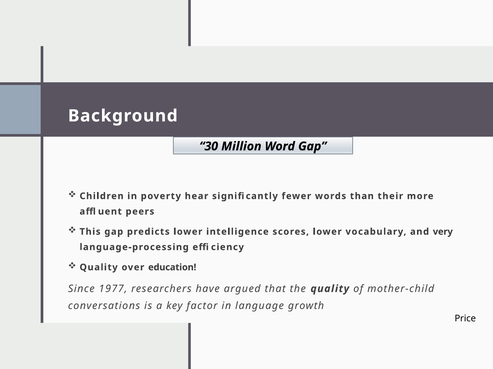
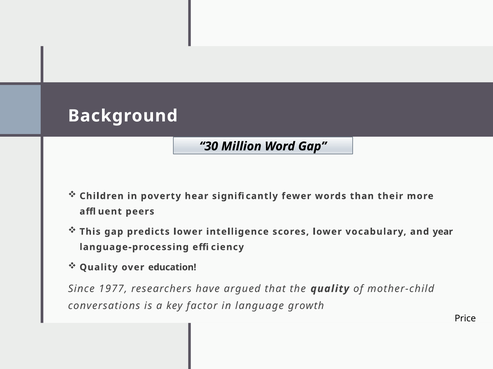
very: very -> year (443, 232)
